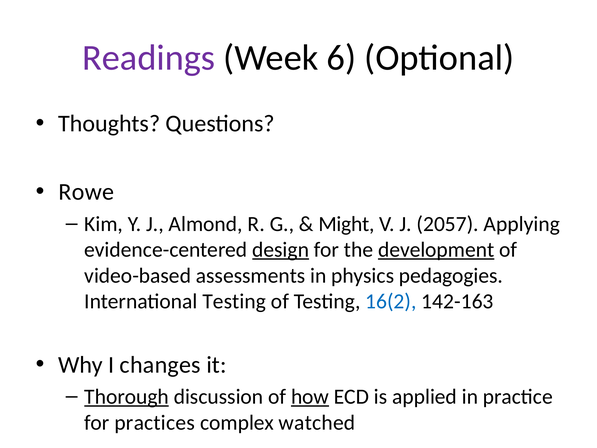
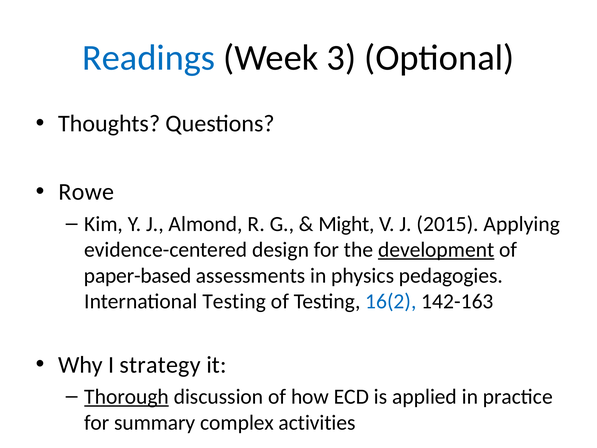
Readings colour: purple -> blue (149, 58)
6: 6 -> 3 (341, 58)
2057: 2057 -> 2015 (448, 224)
design underline: present -> none (281, 250)
video-based: video-based -> paper-based (138, 275)
changes: changes -> strategy (160, 365)
how underline: present -> none (310, 397)
practices: practices -> summary (155, 422)
watched: watched -> activities (317, 422)
